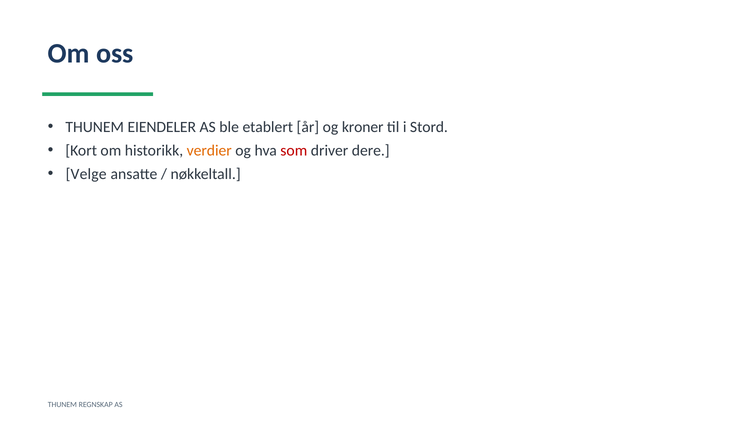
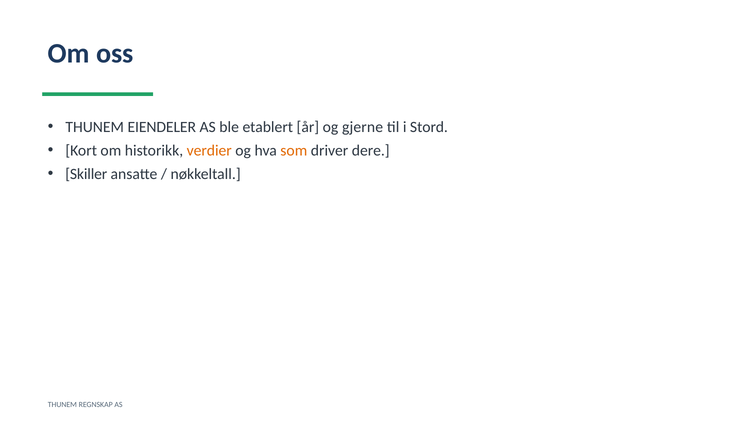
kroner: kroner -> gjerne (363, 127)
som colour: red -> orange (294, 151)
Velge: Velge -> Skiller (86, 174)
